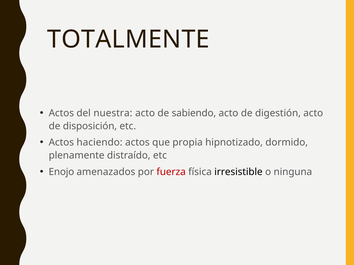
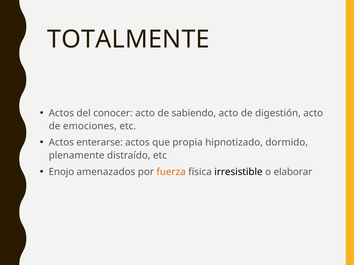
nuestra: nuestra -> conocer (113, 113)
disposición: disposición -> emociones (90, 126)
haciendo: haciendo -> enterarse (100, 143)
fuerza colour: red -> orange (171, 172)
ninguna: ninguna -> elaborar (293, 172)
